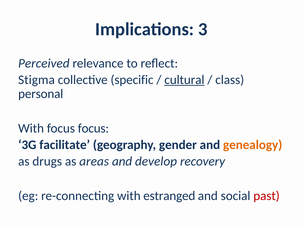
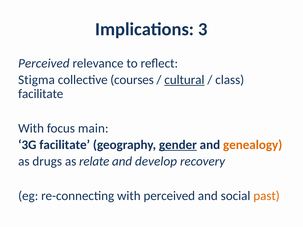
specific: specific -> courses (132, 80)
personal: personal -> facilitate (41, 94)
focus focus: focus -> main (93, 129)
gender underline: none -> present (178, 145)
areas: areas -> relate (94, 162)
with estranged: estranged -> perceived (169, 196)
past colour: red -> orange (267, 196)
